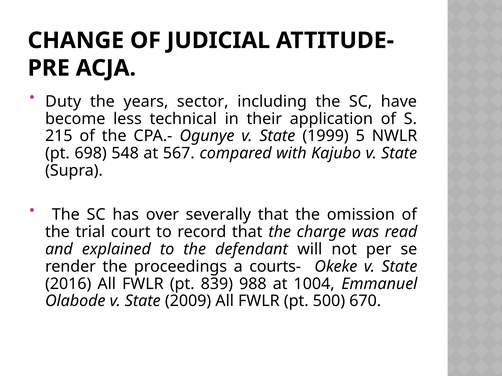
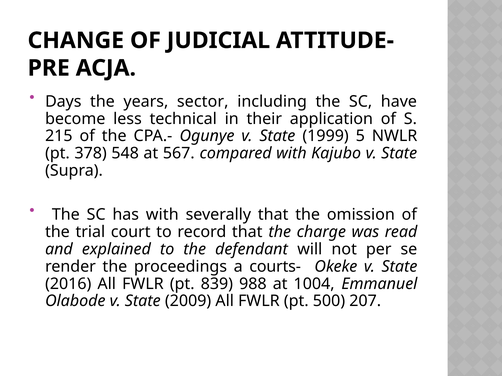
Duty: Duty -> Days (63, 102)
698: 698 -> 378 (91, 154)
has over: over -> with (162, 215)
670: 670 -> 207 (365, 301)
